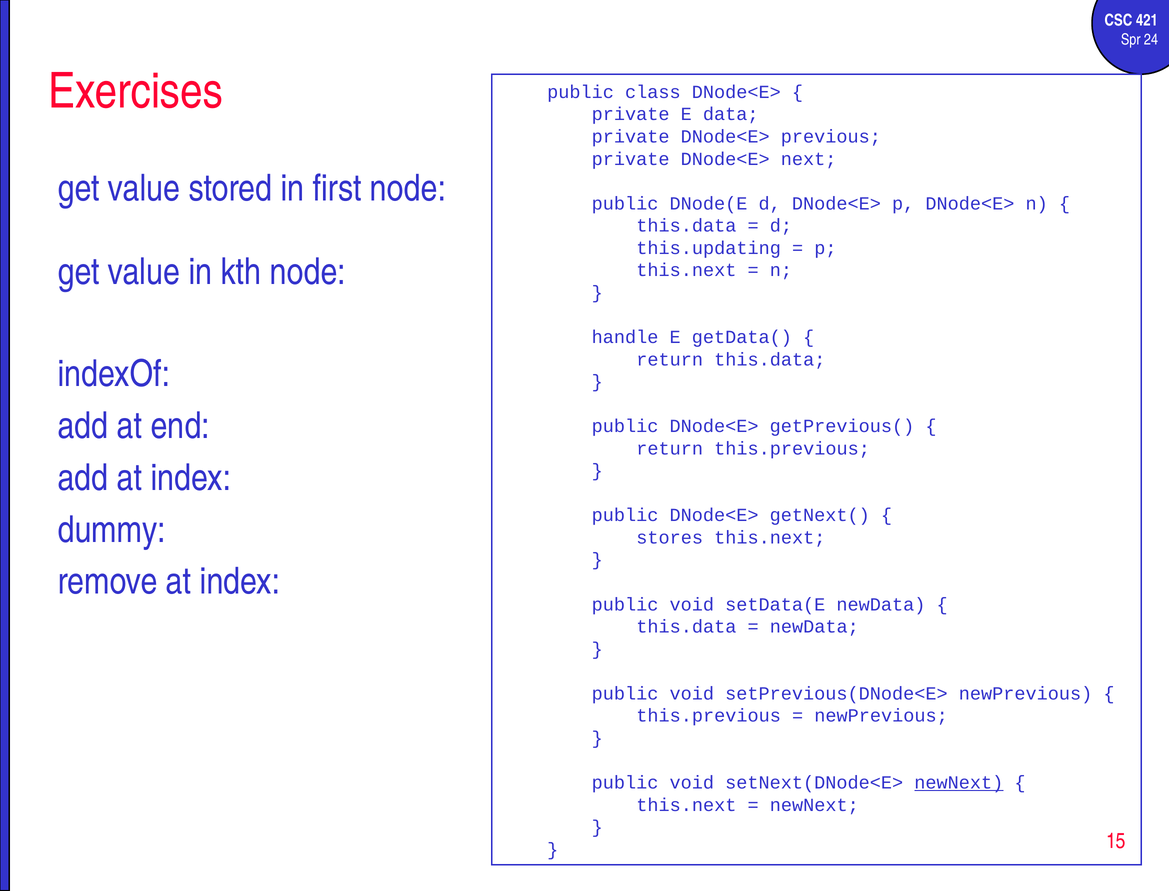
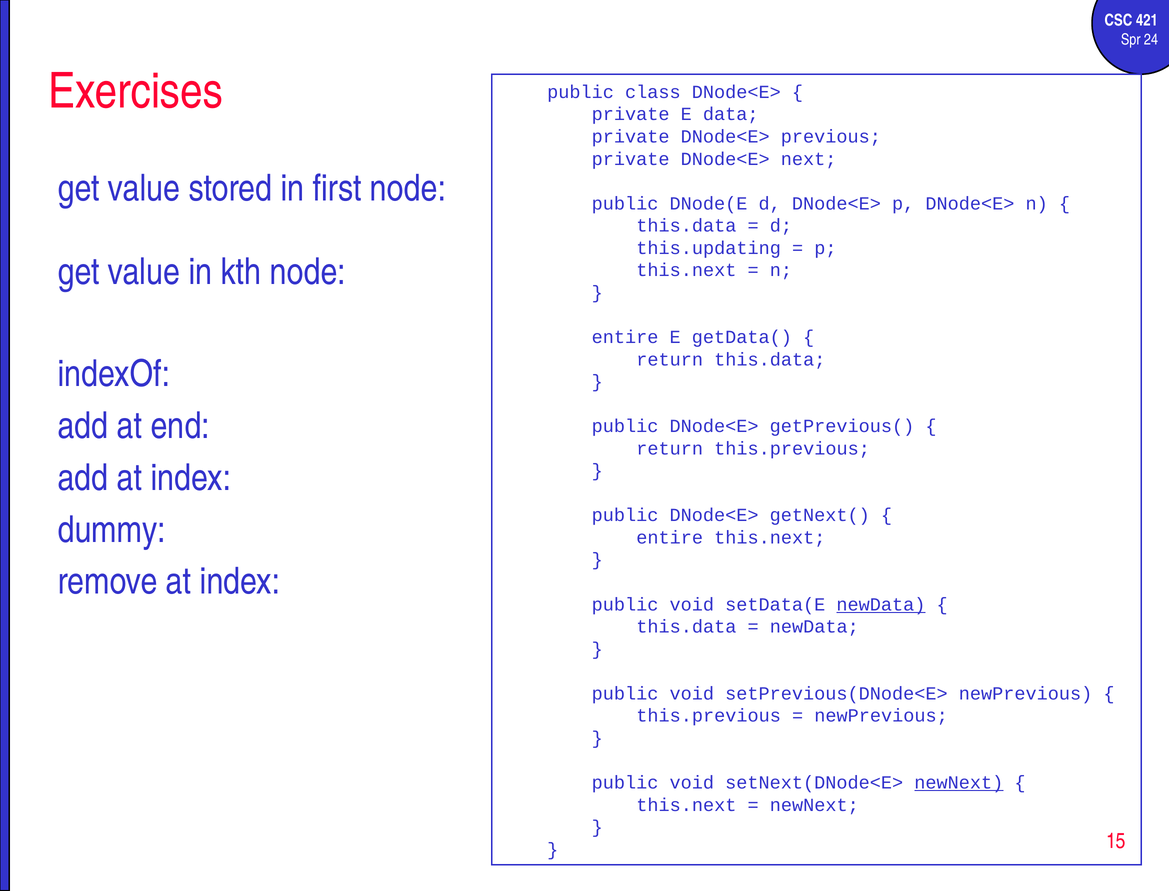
handle: handle -> entire (625, 337)
stores: stores -> entire (670, 537)
newData underline: none -> present (881, 604)
